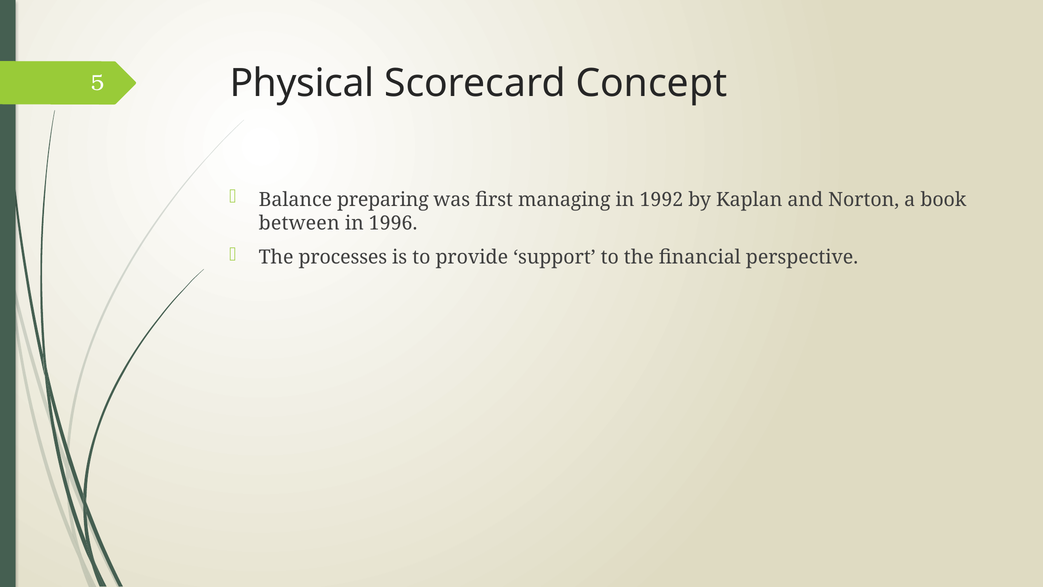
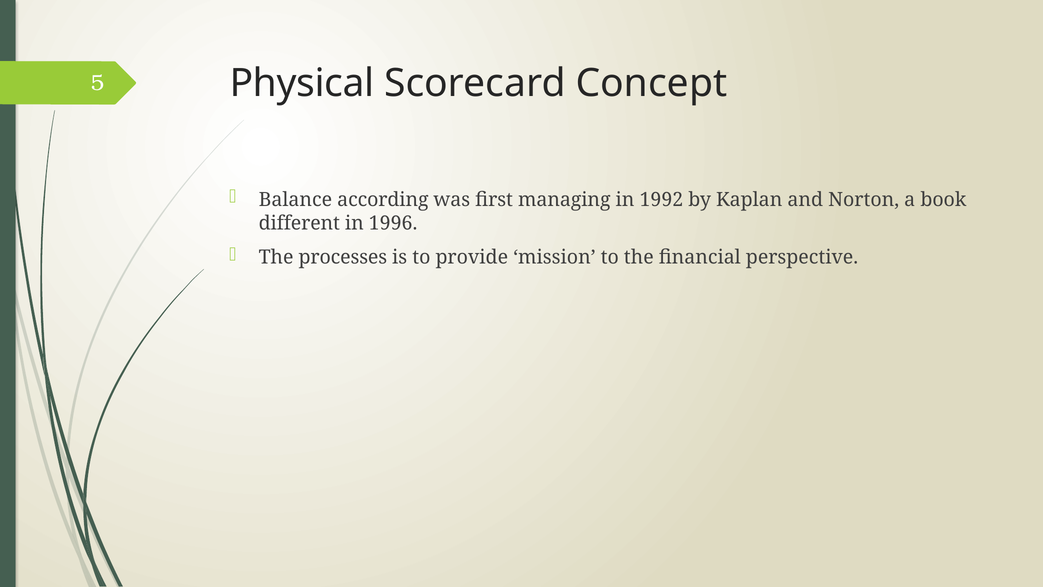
preparing: preparing -> according (383, 200)
between: between -> different (299, 223)
support: support -> mission (554, 257)
